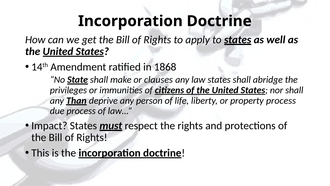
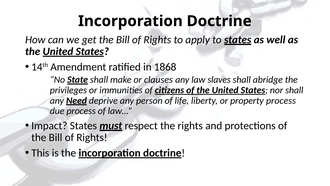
law states: states -> slaves (219, 80)
Than: Than -> Need (76, 100)
